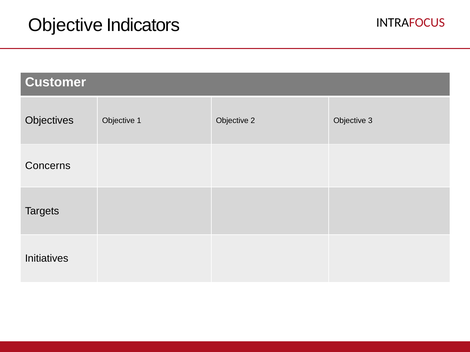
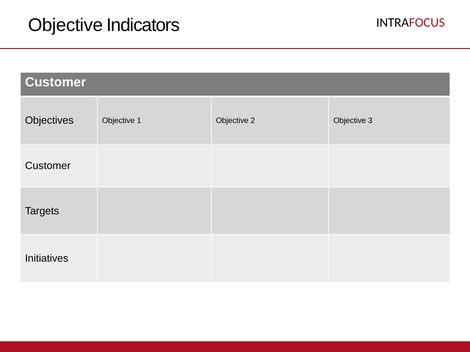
Concerns: Concerns -> Customer (48, 166)
